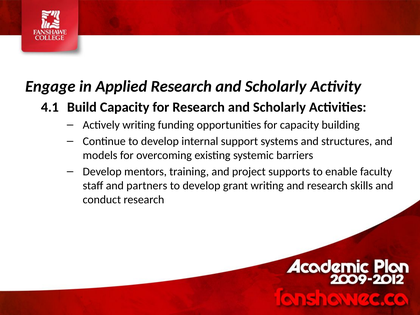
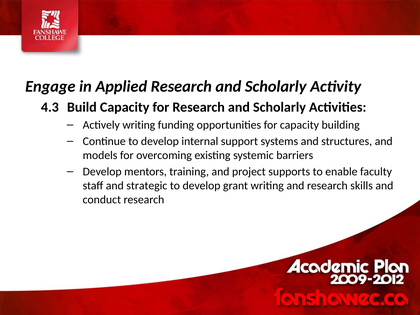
4.1: 4.1 -> 4.3 (50, 107)
partners: partners -> strategic (147, 186)
